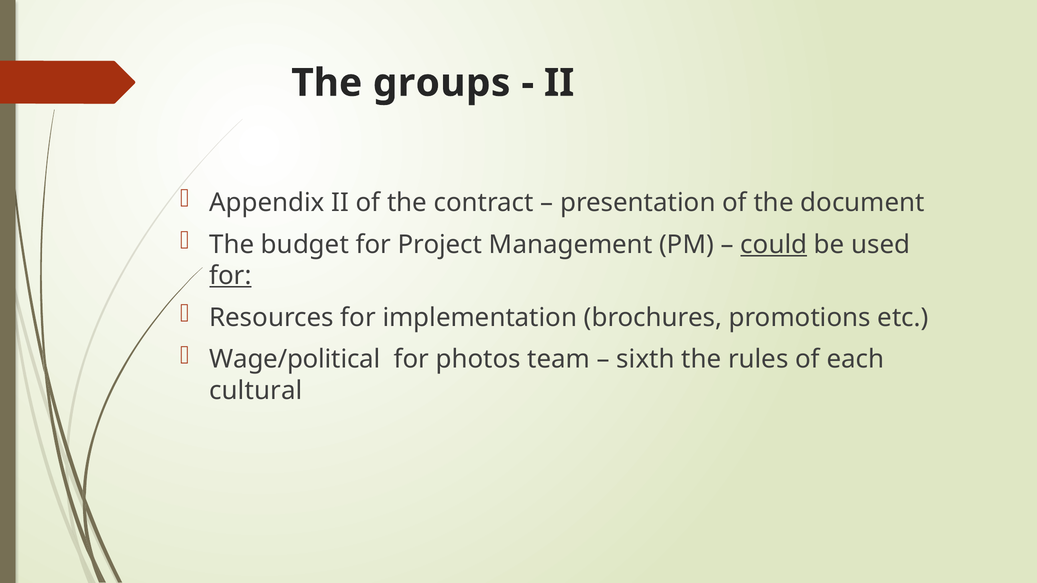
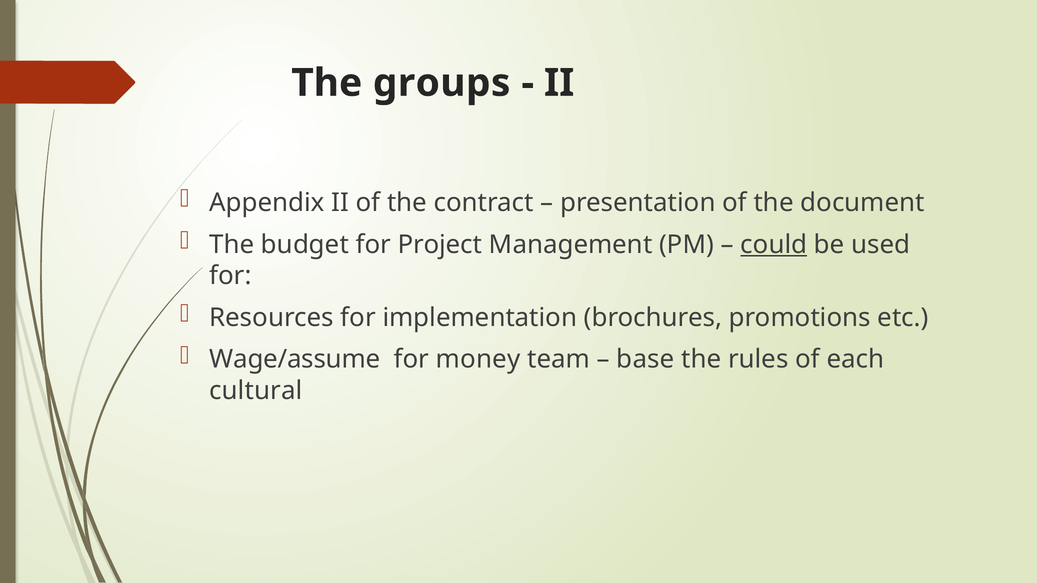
for underline: present -> none (230, 276)
Wage/political: Wage/political -> Wage/assume (295, 360)
photos: photos -> money (478, 360)
sixth: sixth -> base (645, 360)
